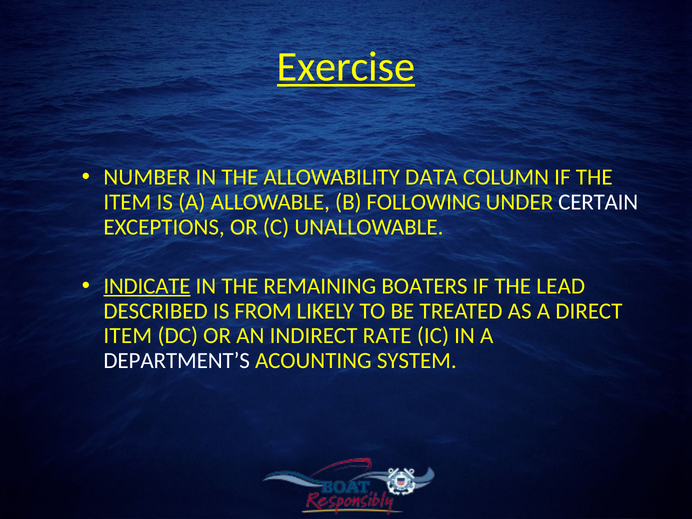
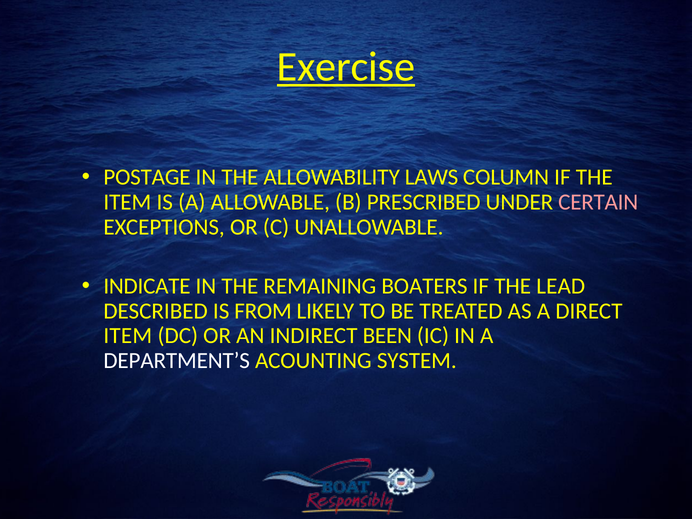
NUMBER: NUMBER -> POSTAGE (147, 177)
DATA: DATA -> LAWS (432, 177)
FOLLOWING: FOLLOWING -> PRESCRIBED (424, 202)
CERTAIN colour: white -> pink (598, 202)
INDICATE underline: present -> none (147, 286)
RATE: RATE -> BEEN (387, 336)
